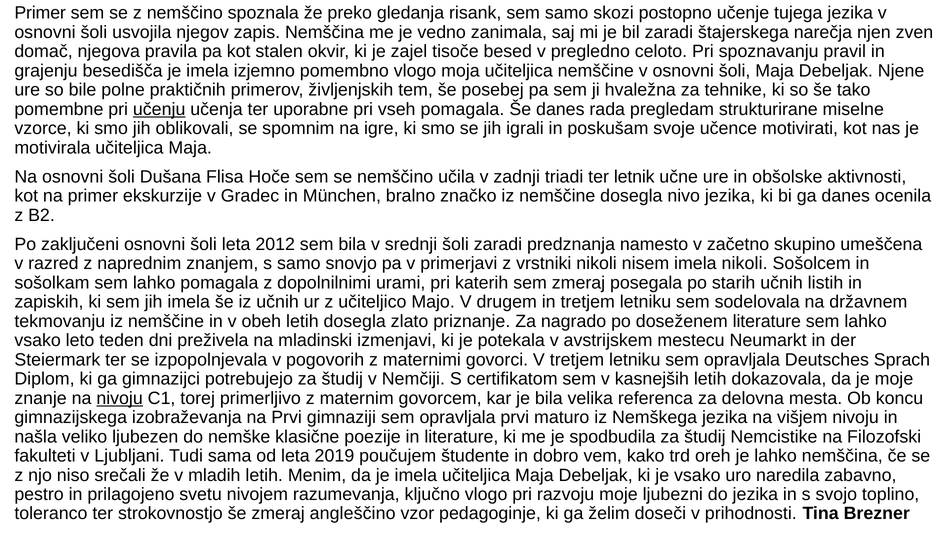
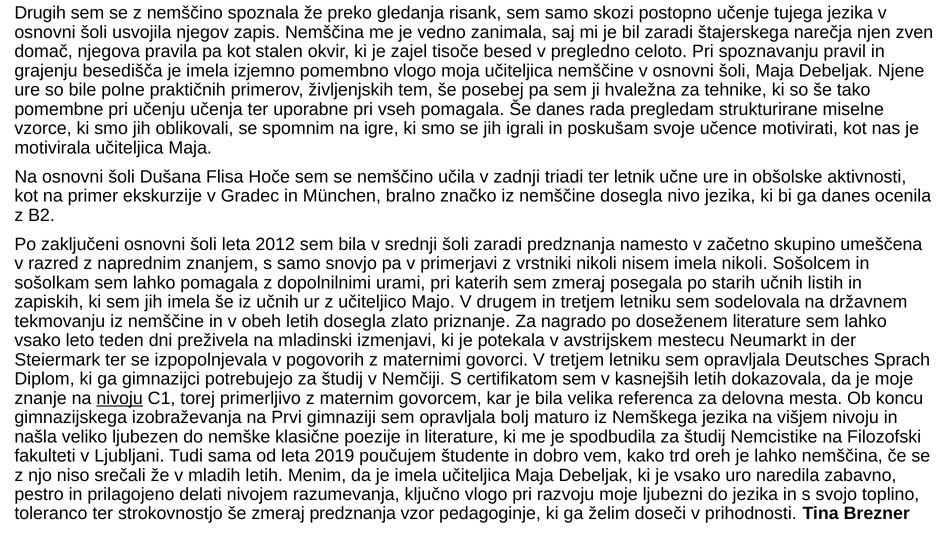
Primer: Primer -> Drugih (40, 13)
učenju underline: present -> none (159, 109)
opravljala prvi: prvi -> bolj (515, 417)
svetu: svetu -> delati (201, 494)
zmeraj angleščino: angleščino -> predznanja (353, 513)
